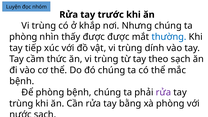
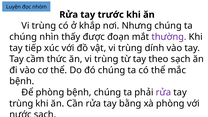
phòng: phòng -> chúng (23, 37)
được được: được -> đoạn (118, 37)
thường colour: blue -> purple (169, 37)
